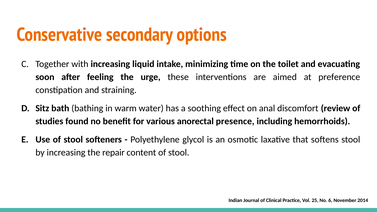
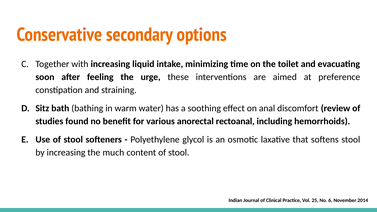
presence: presence -> rectoanal (235, 121)
repair: repair -> much (113, 152)
